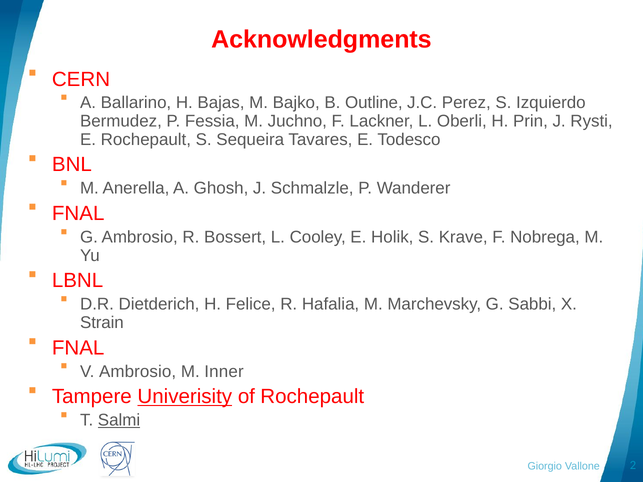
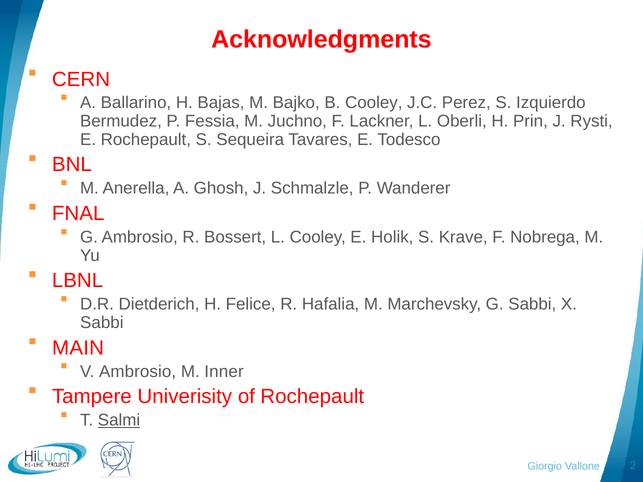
B Outline: Outline -> Cooley (374, 103)
Strain: Strain -> Sabbi (102, 323)
FNAL: FNAL -> MAIN (78, 348)
Univerisity underline: present -> none (185, 397)
